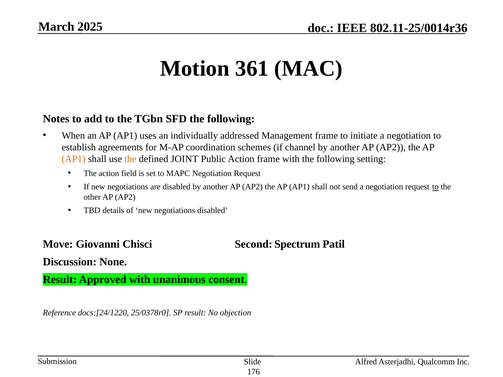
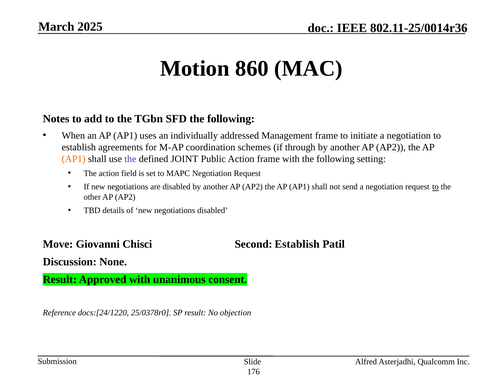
361: 361 -> 860 (252, 69)
channel: channel -> through (300, 147)
the colour: orange -> purple (130, 159)
Second Spectrum: Spectrum -> Establish (297, 244)
